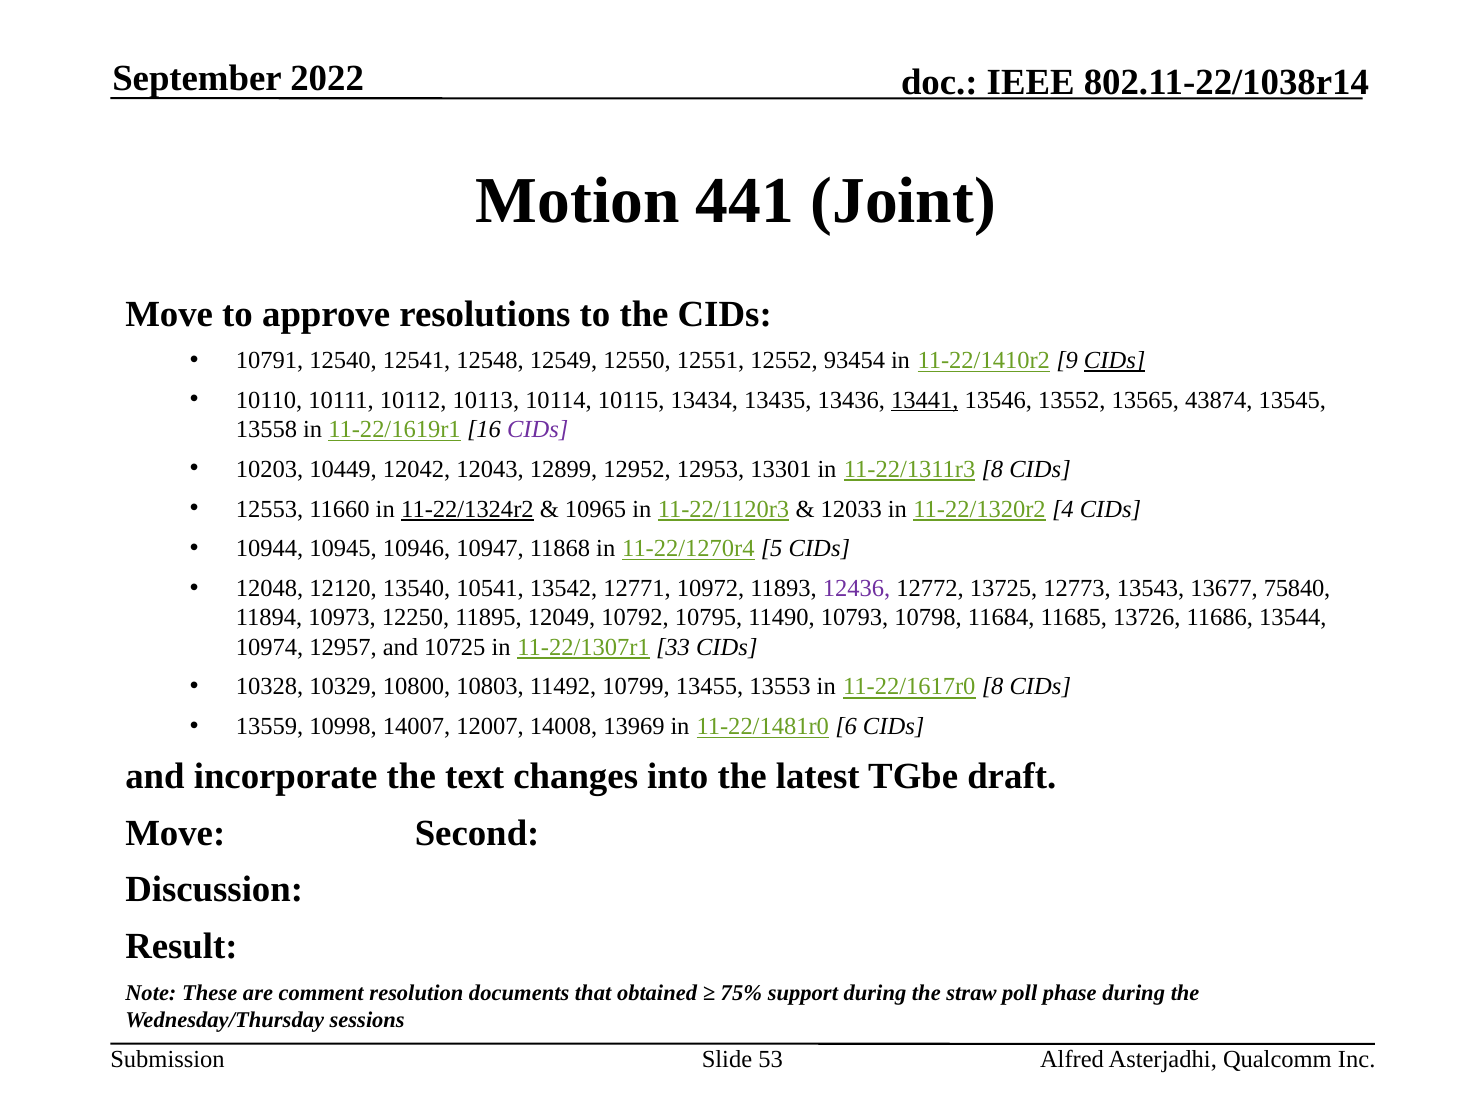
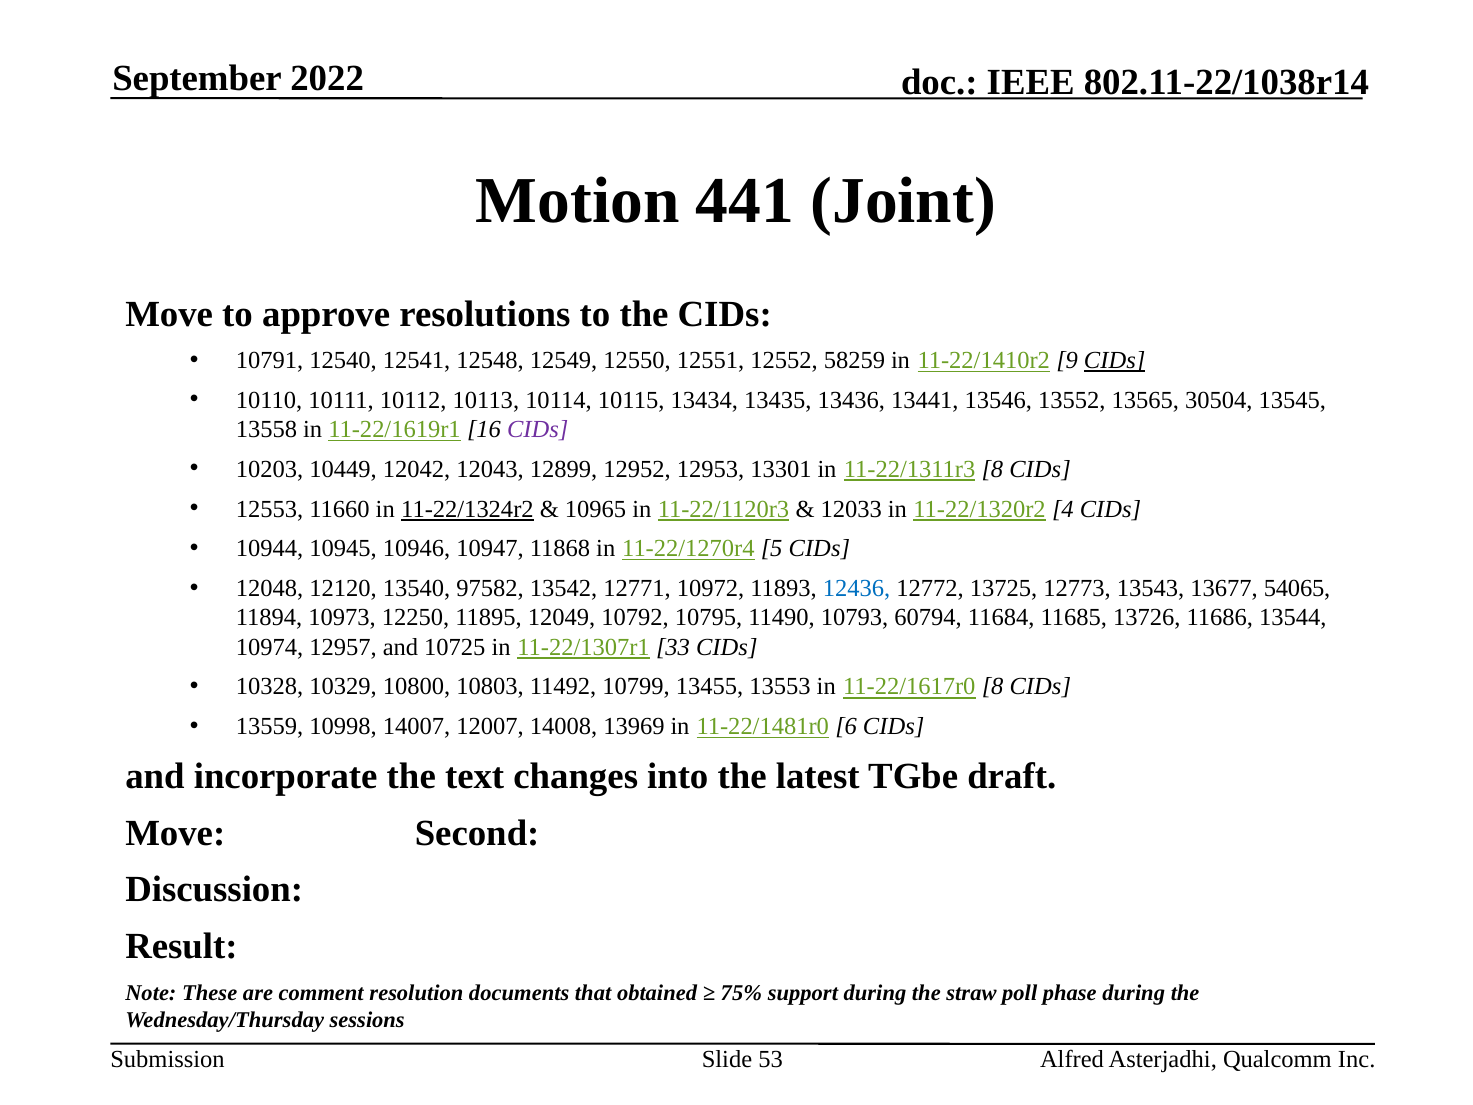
93454: 93454 -> 58259 (854, 360)
13441 underline: present -> none (925, 400)
43874: 43874 -> 30504 (1219, 400)
10541: 10541 -> 97582 (490, 588)
12436 colour: purple -> blue (857, 588)
75840: 75840 -> 54065 (1297, 588)
10798: 10798 -> 60794 (928, 618)
